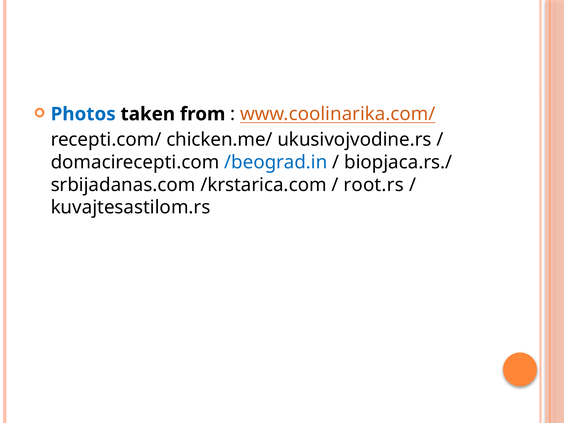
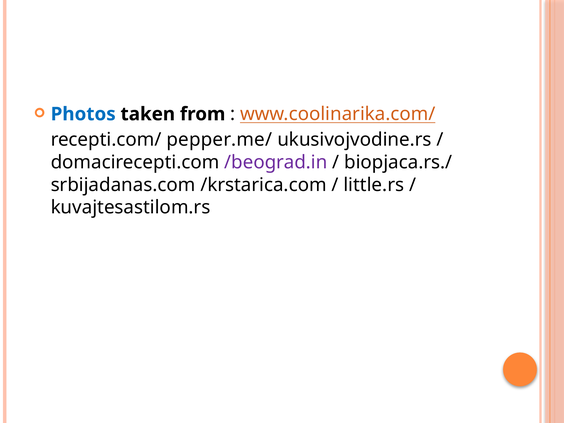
chicken.me/: chicken.me/ -> pepper.me/ (219, 140)
/beograd.in colour: blue -> purple (276, 162)
root.rs: root.rs -> little.rs (374, 185)
